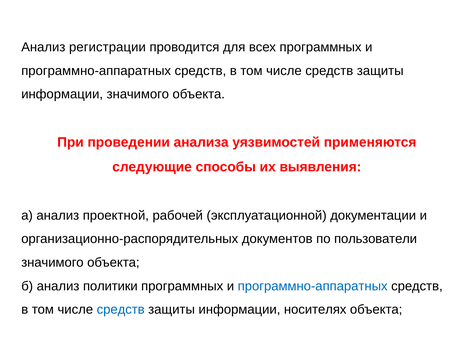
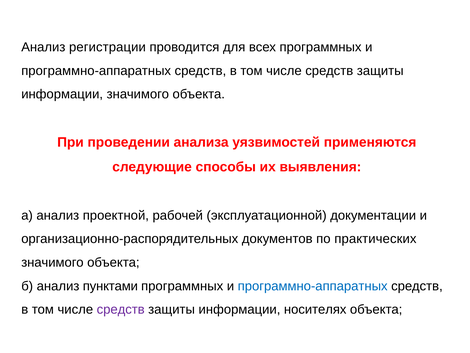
пользователи: пользователи -> практических (375, 239)
политики: политики -> пунктами (110, 286)
средств colour: blue -> purple (121, 309)
